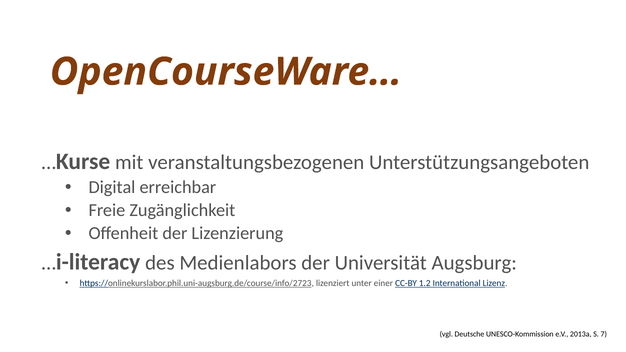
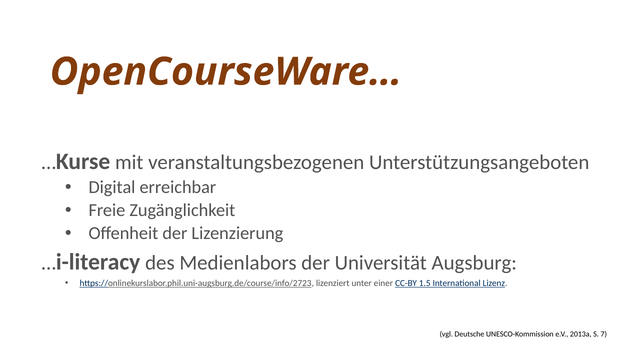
1.2: 1.2 -> 1.5 (425, 283)
